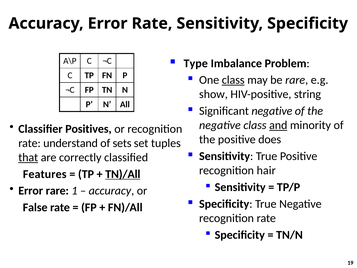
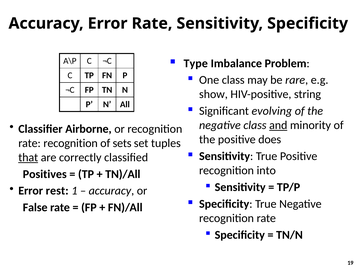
class underline: present -> none (233, 80)
Significant negative: negative -> evolving (272, 111)
Positives: Positives -> Airborne (88, 129)
rate understand: understand -> recognition (71, 143)
hair: hair -> into (266, 170)
Features: Features -> Positives (45, 174)
TN)/All underline: present -> none (123, 174)
Error rare: rare -> rest (57, 191)
